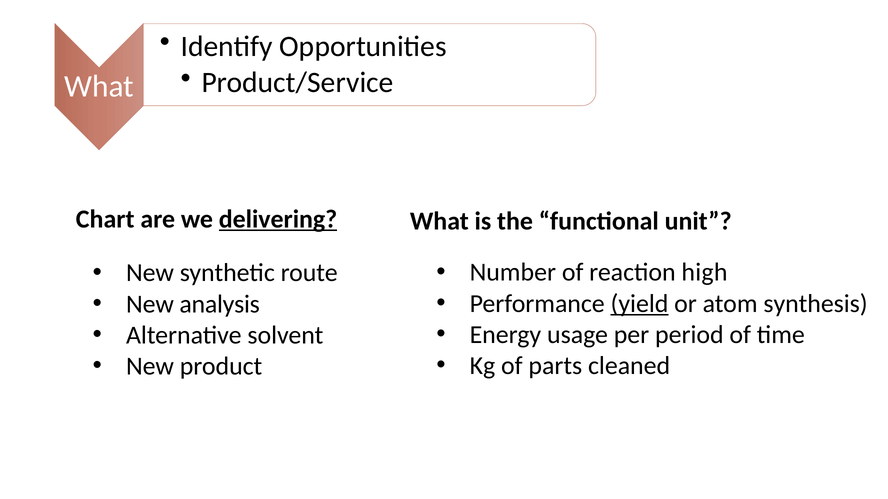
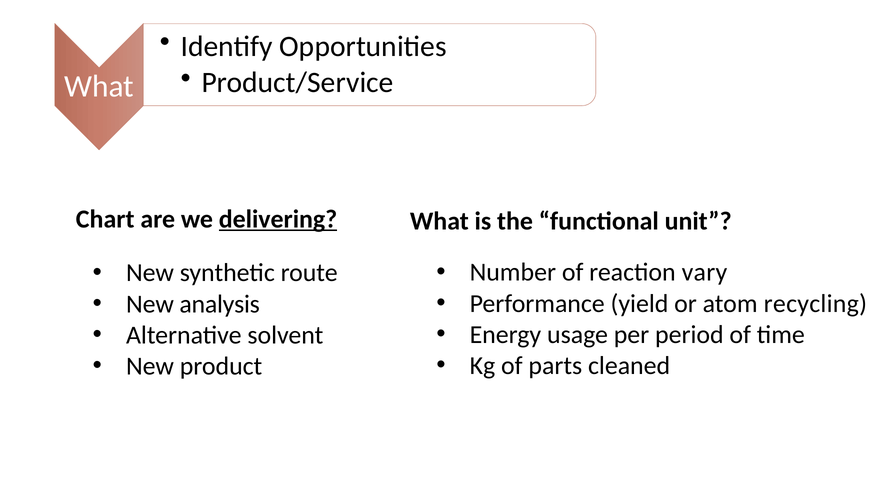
high: high -> vary (704, 273)
yield underline: present -> none (639, 304)
synthesis: synthesis -> recycling (815, 304)
